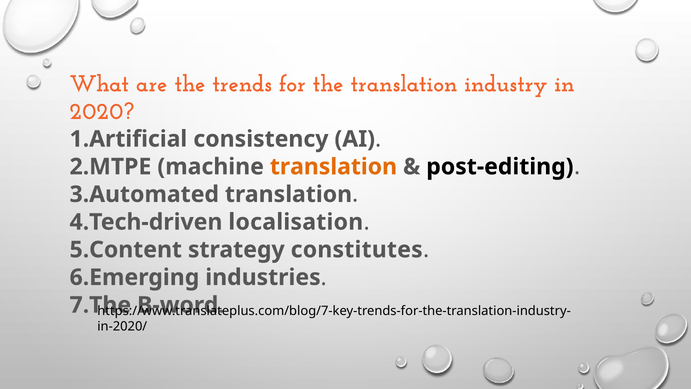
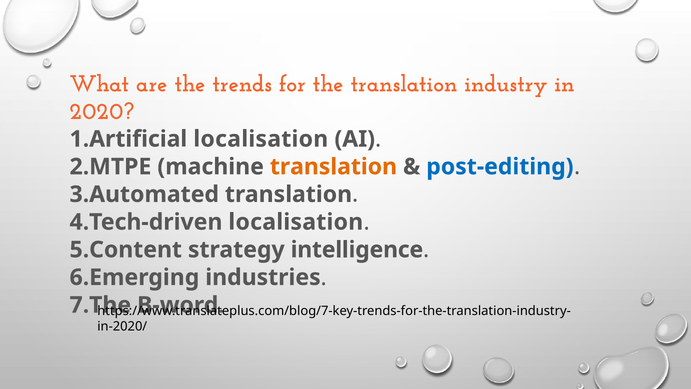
consistency: consistency -> localisation (261, 139)
post-editing colour: black -> blue (500, 167)
constitutes: constitutes -> intelligence (357, 250)
